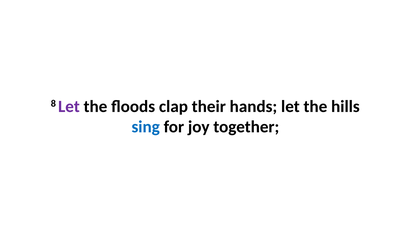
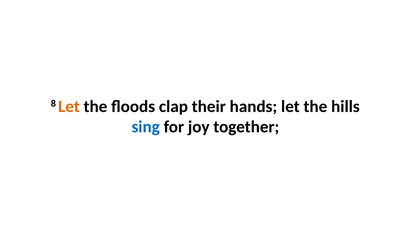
Let colour: purple -> orange (69, 107)
